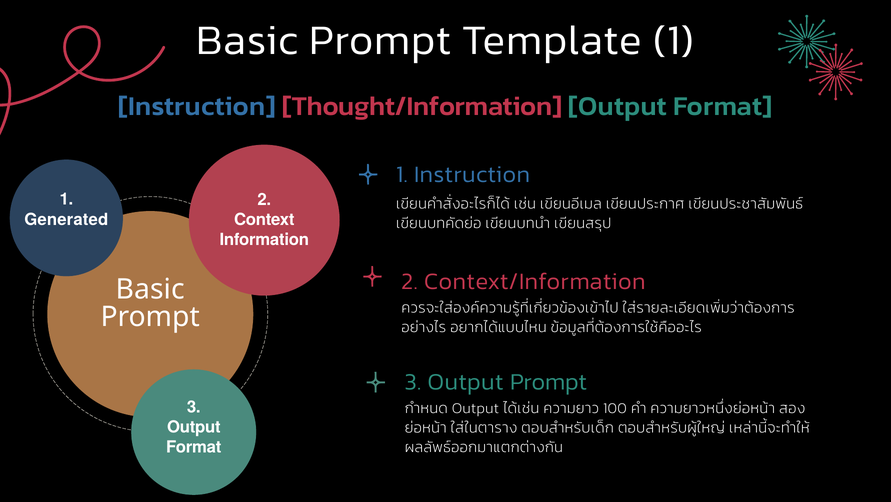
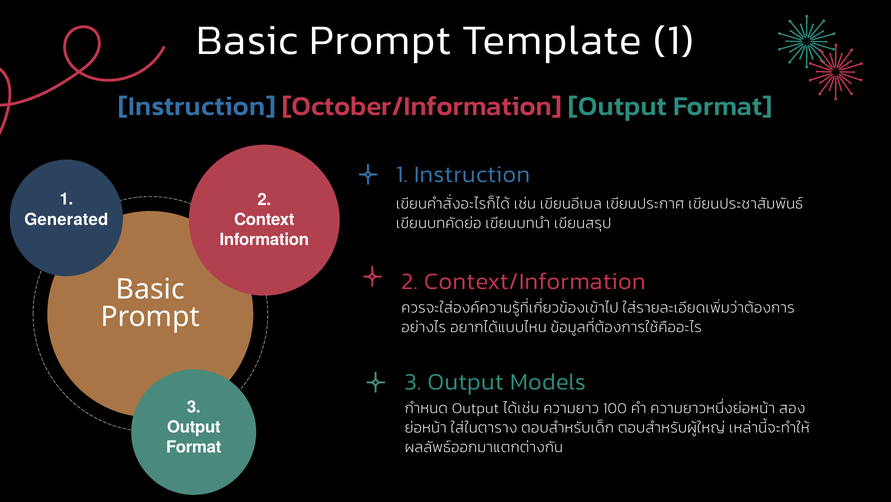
Thought/Information: Thought/Information -> October/Information (422, 106)
Output Prompt: Prompt -> Models (548, 382)
